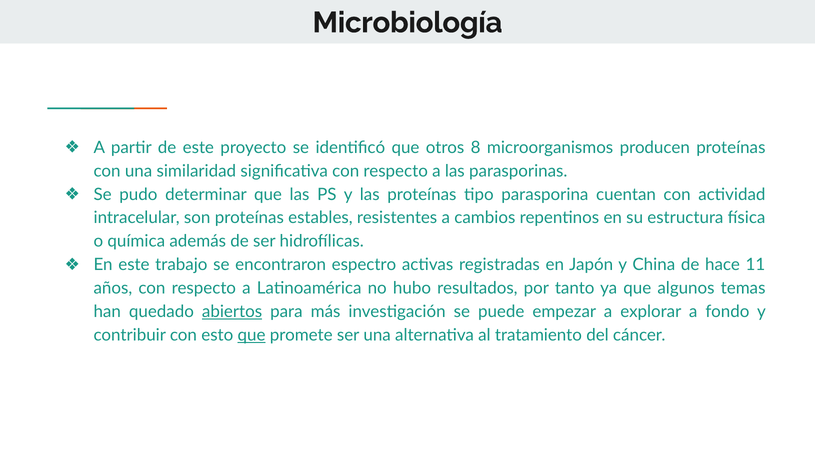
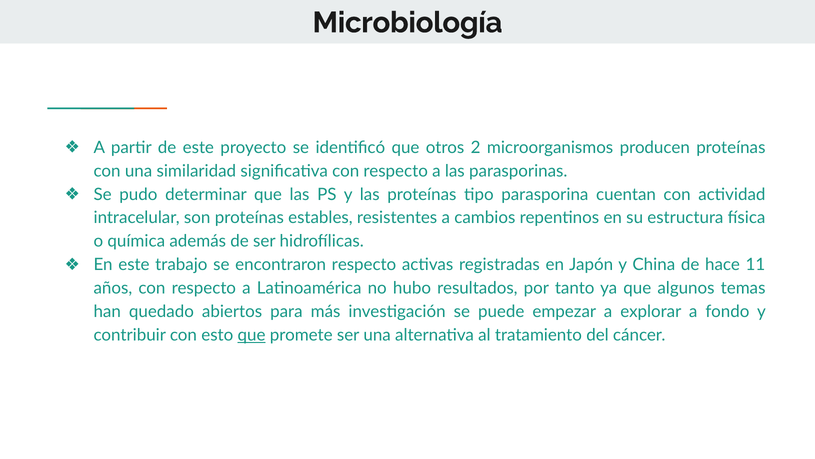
8: 8 -> 2 (476, 147)
encontraron espectro: espectro -> respecto (364, 264)
abiertos underline: present -> none (232, 311)
